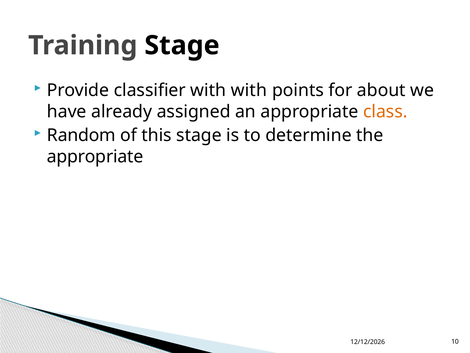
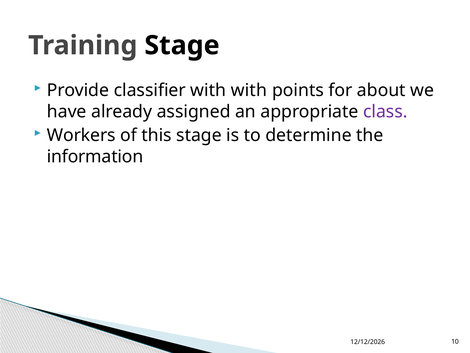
class colour: orange -> purple (385, 111)
Random: Random -> Workers (81, 135)
appropriate: appropriate -> information (95, 156)
